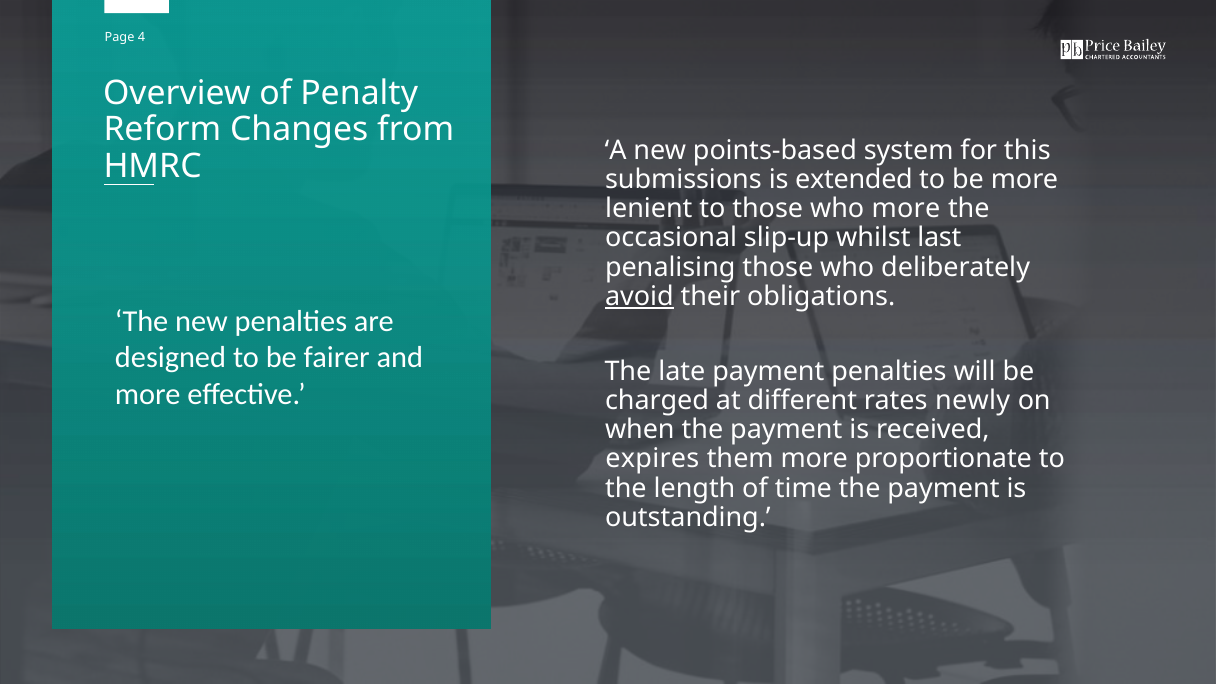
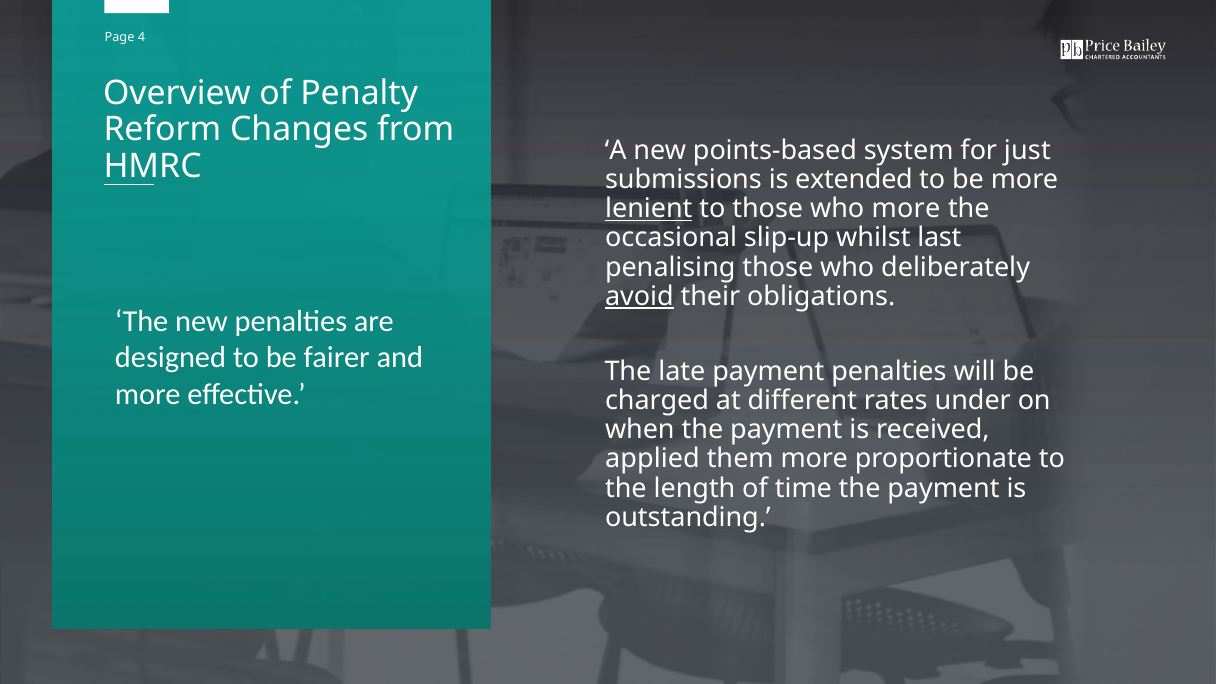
this: this -> just (1027, 151)
lenient underline: none -> present (649, 209)
newly: newly -> under (973, 401)
expires: expires -> applied (652, 459)
